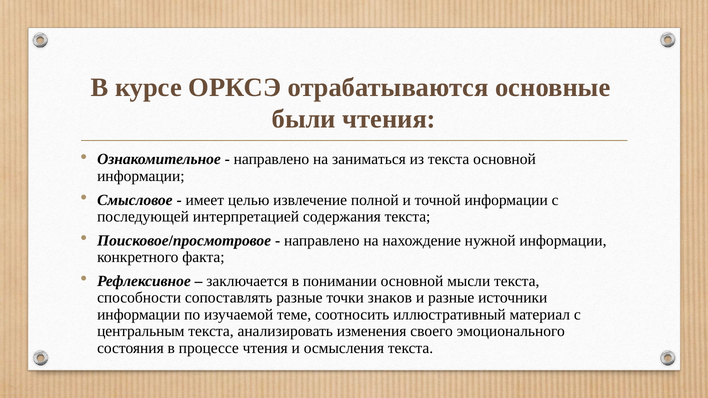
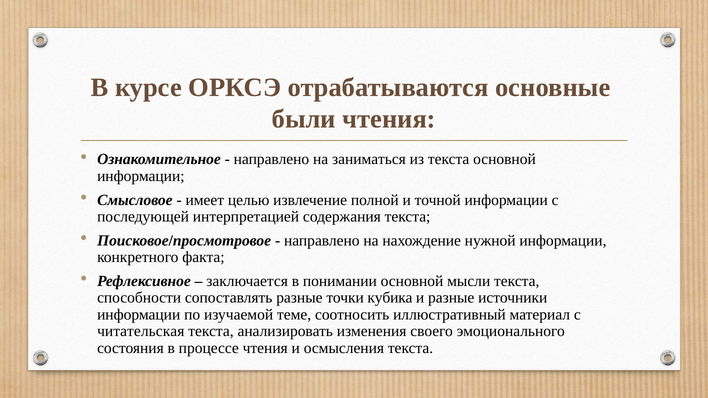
знаков: знаков -> кубика (390, 298)
центральным: центральным -> читательская (141, 331)
